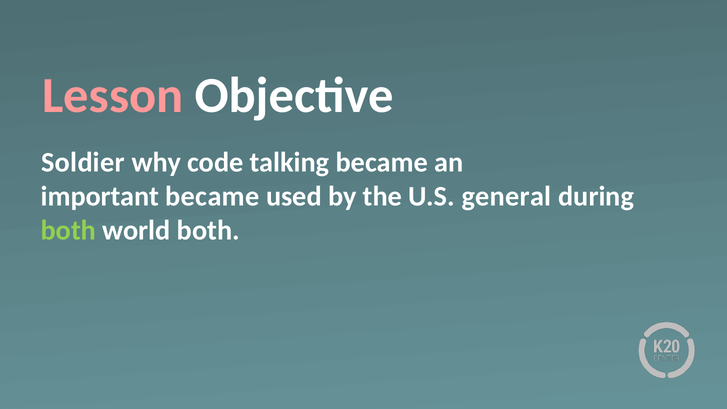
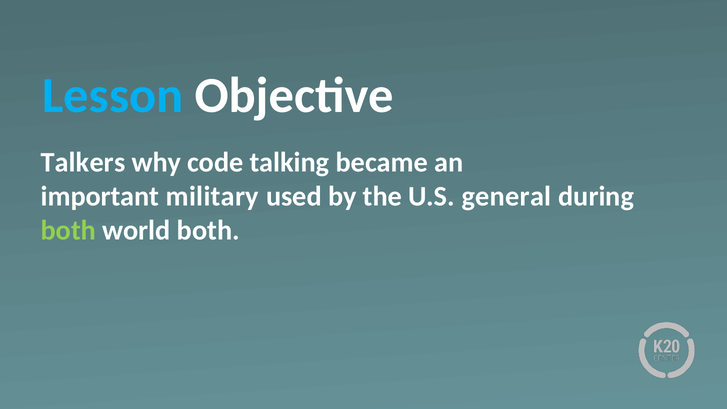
Lesson colour: pink -> light blue (113, 96)
Soldier: Soldier -> Talkers (83, 162)
important became: became -> military (212, 196)
